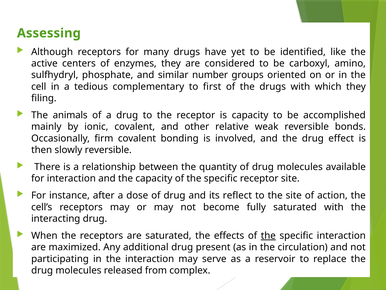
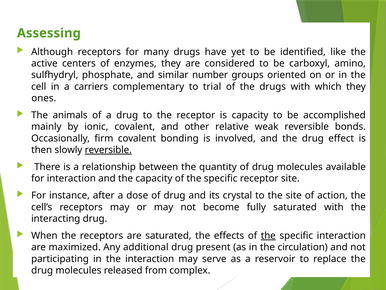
tedious: tedious -> carriers (91, 86)
first: first -> trial (212, 86)
filing: filing -> ones (44, 98)
reversible underline: none -> present (108, 150)
reflect: reflect -> crystal (237, 195)
